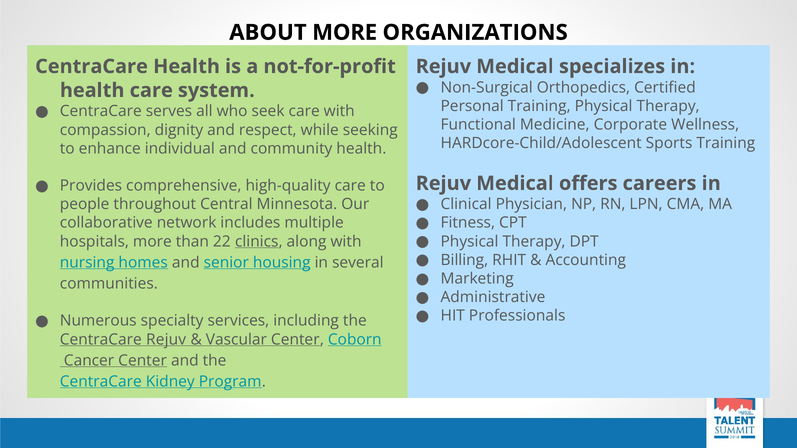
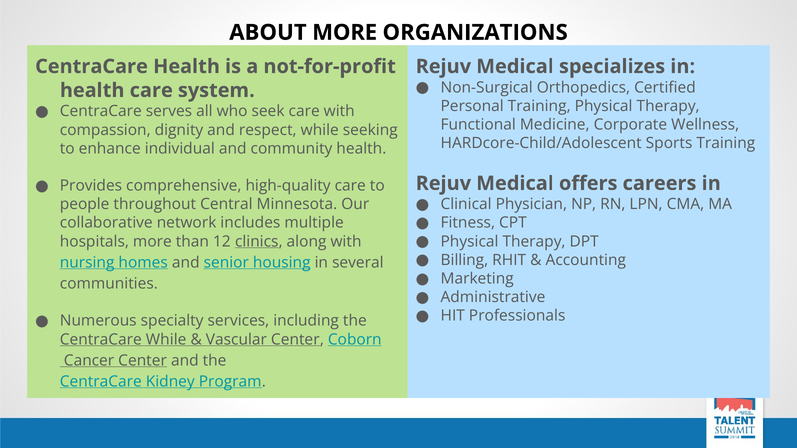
22: 22 -> 12 (222, 242)
CentraCare Rejuv: Rejuv -> While (166, 340)
